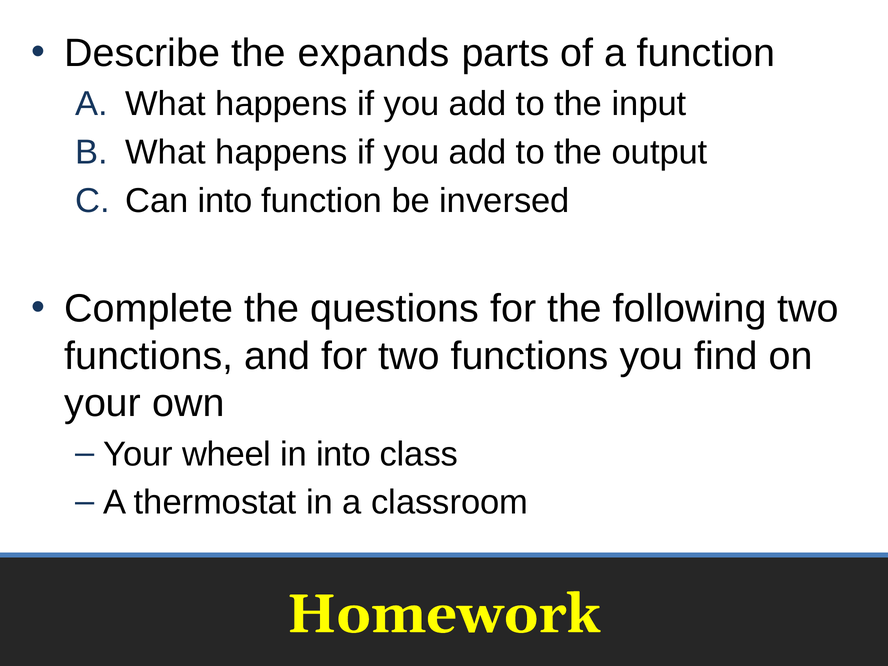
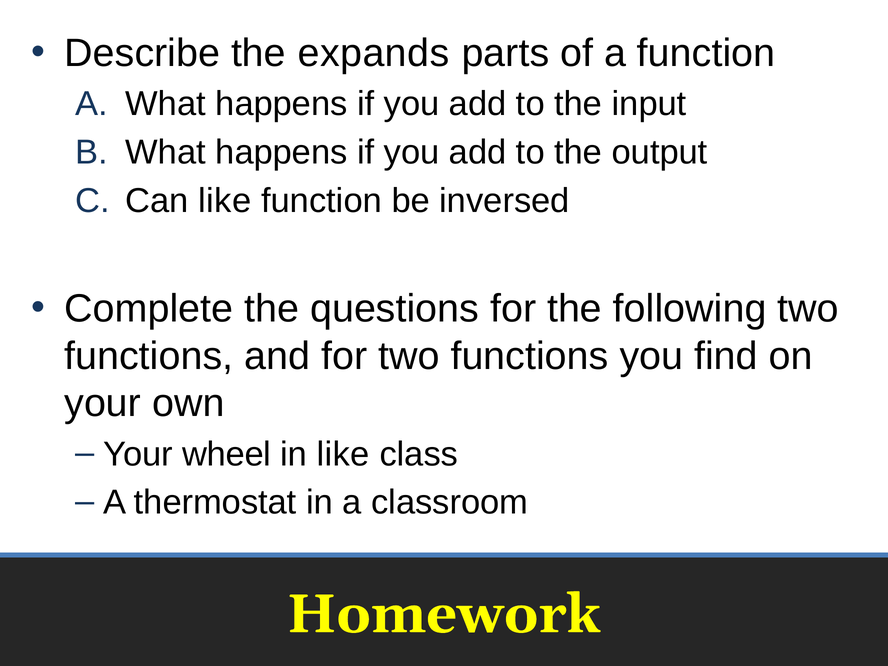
Can into: into -> like (225, 201)
in into: into -> like (343, 454)
